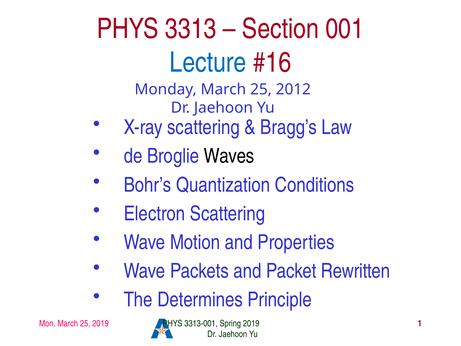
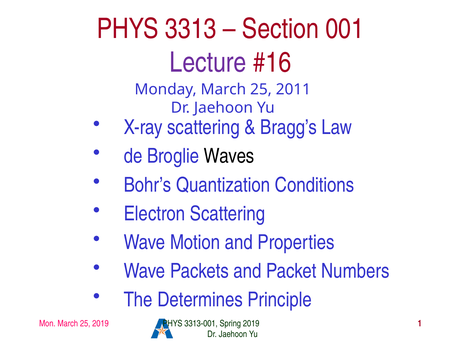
Lecture colour: blue -> purple (208, 63)
2012: 2012 -> 2011 (293, 89)
Rewritten: Rewritten -> Numbers (355, 271)
